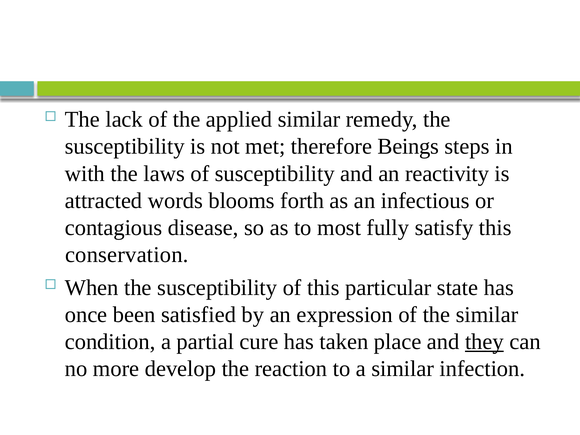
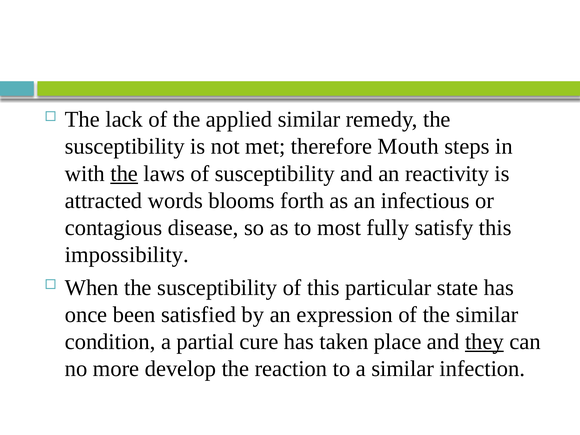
Beings: Beings -> Mouth (408, 147)
the underline: none -> present (124, 174)
conservation: conservation -> impossibility (127, 255)
